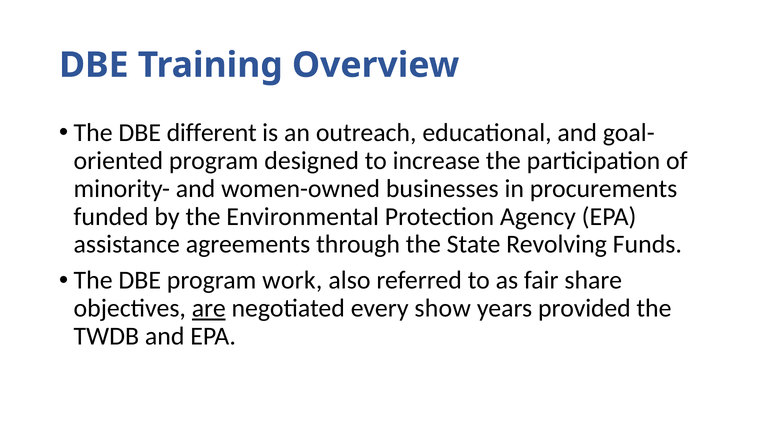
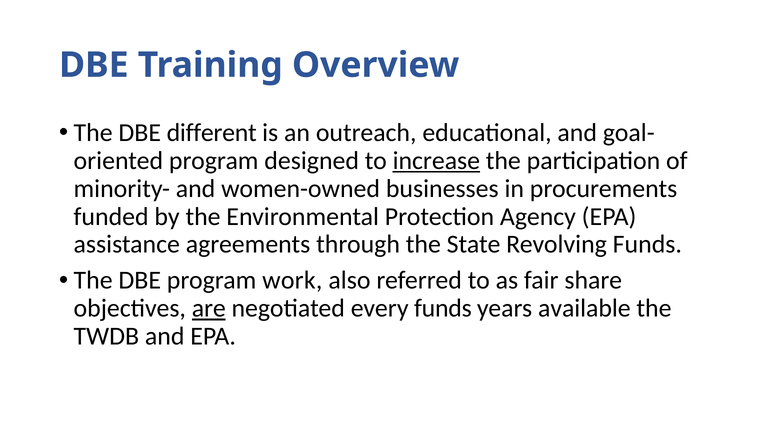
increase underline: none -> present (436, 161)
every show: show -> funds (443, 308)
provided: provided -> available (584, 308)
